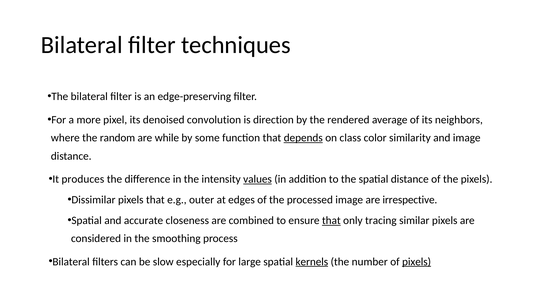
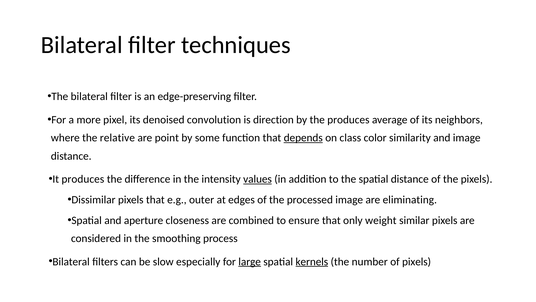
the rendered: rendered -> produces (348, 120)
random: random -> relative (117, 138)
while: while -> point (167, 138)
irrespective: irrespective -> eliminating (410, 199)
accurate: accurate -> aperture (144, 220)
that underline: present -> none (331, 220)
tracing: tracing -> weight (381, 220)
large underline: none -> present (250, 261)
pixels underline: present -> none (417, 261)
